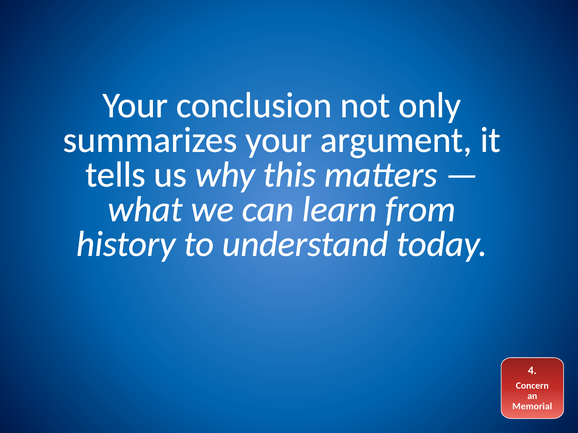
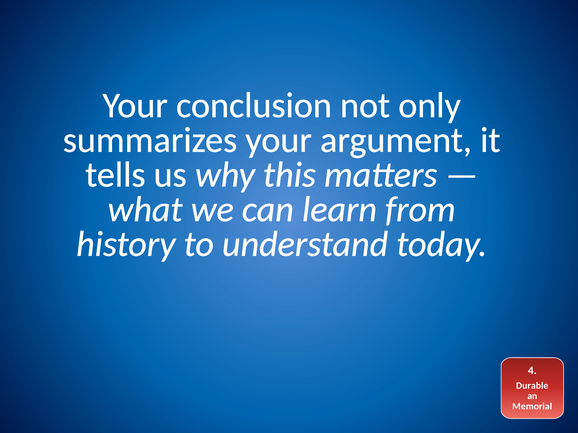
Concern: Concern -> Durable (532, 386)
